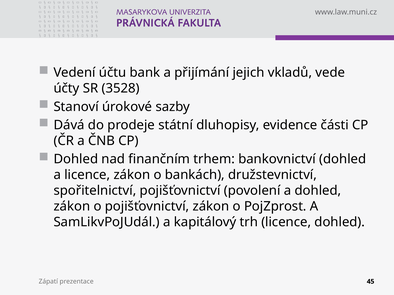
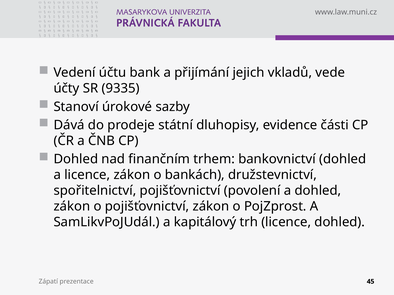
3528: 3528 -> 9335 (121, 89)
